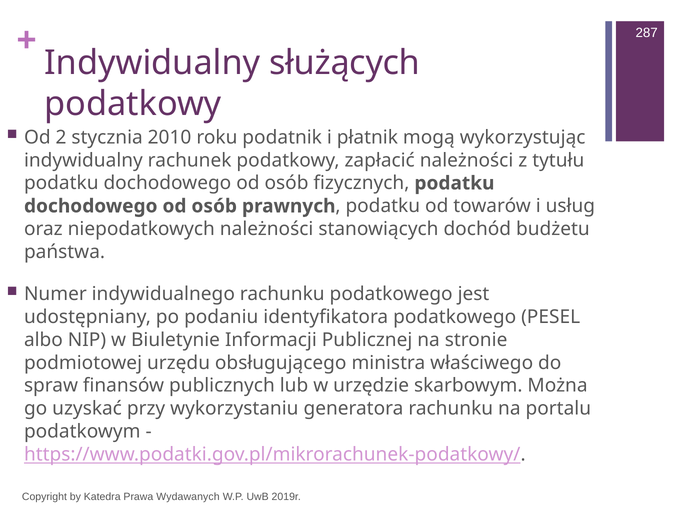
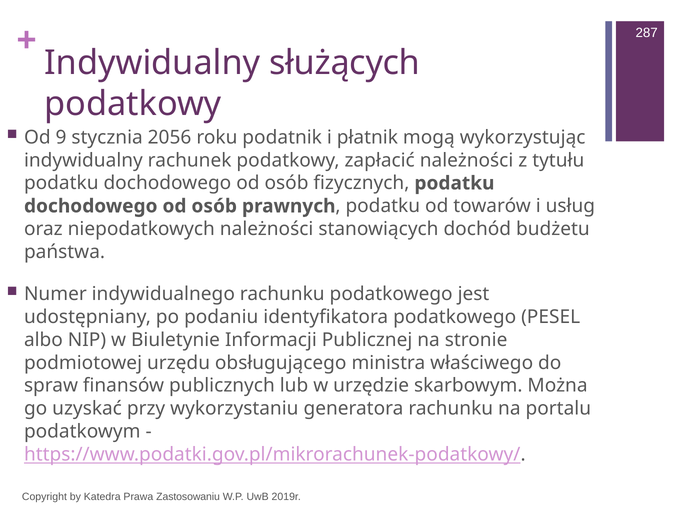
2: 2 -> 9 (61, 137)
2010: 2010 -> 2056 (170, 137)
Wydawanych: Wydawanych -> Zastosowaniu (188, 496)
